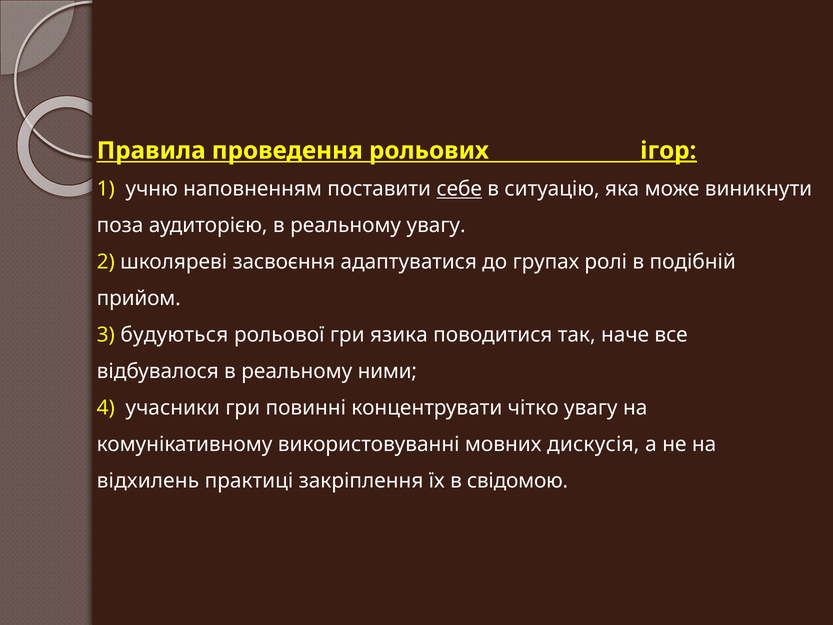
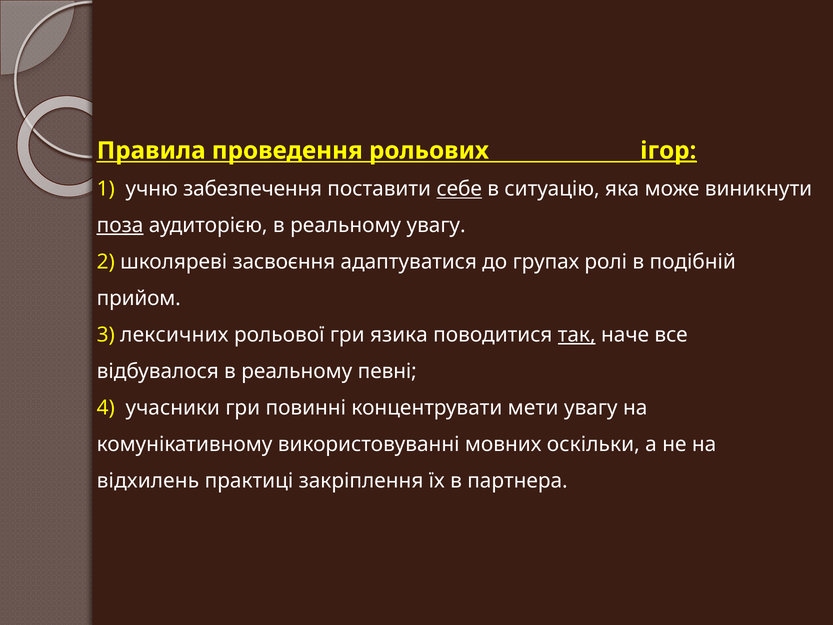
наповненням: наповненням -> забезпечення (253, 189)
поза underline: none -> present (120, 225)
будуються: будуються -> лексичних (174, 335)
так underline: none -> present (577, 335)
ними: ними -> певні (387, 371)
чітко: чітко -> мети (533, 408)
дискусія: дискусія -> оскільки (593, 444)
свідомою: свідомою -> партнера (517, 481)
